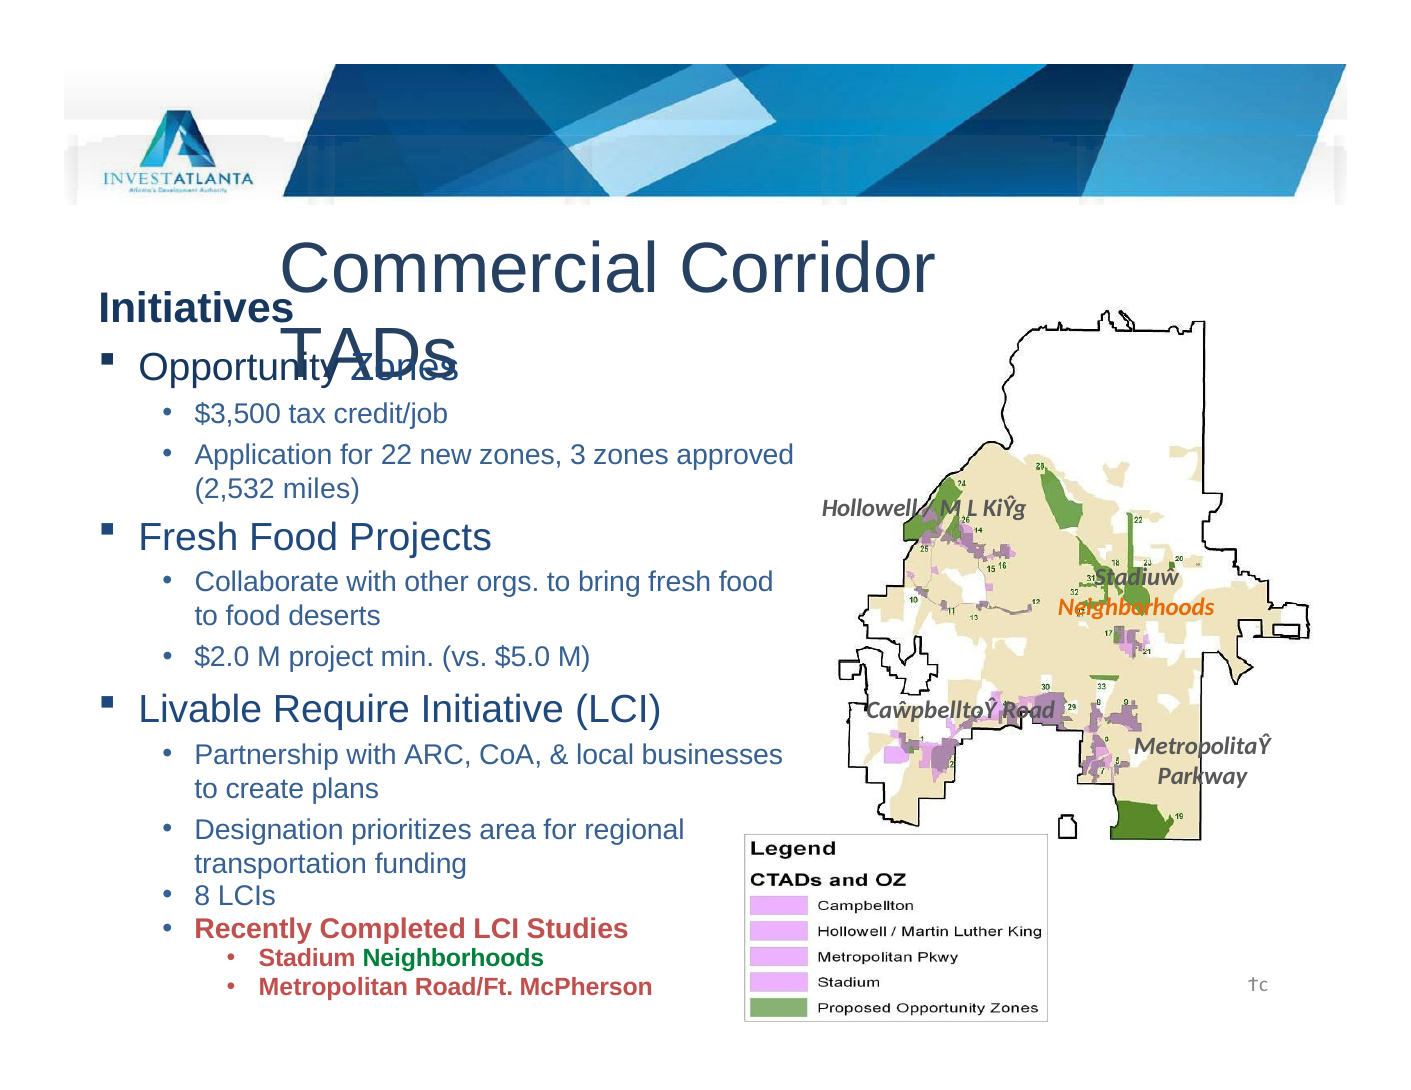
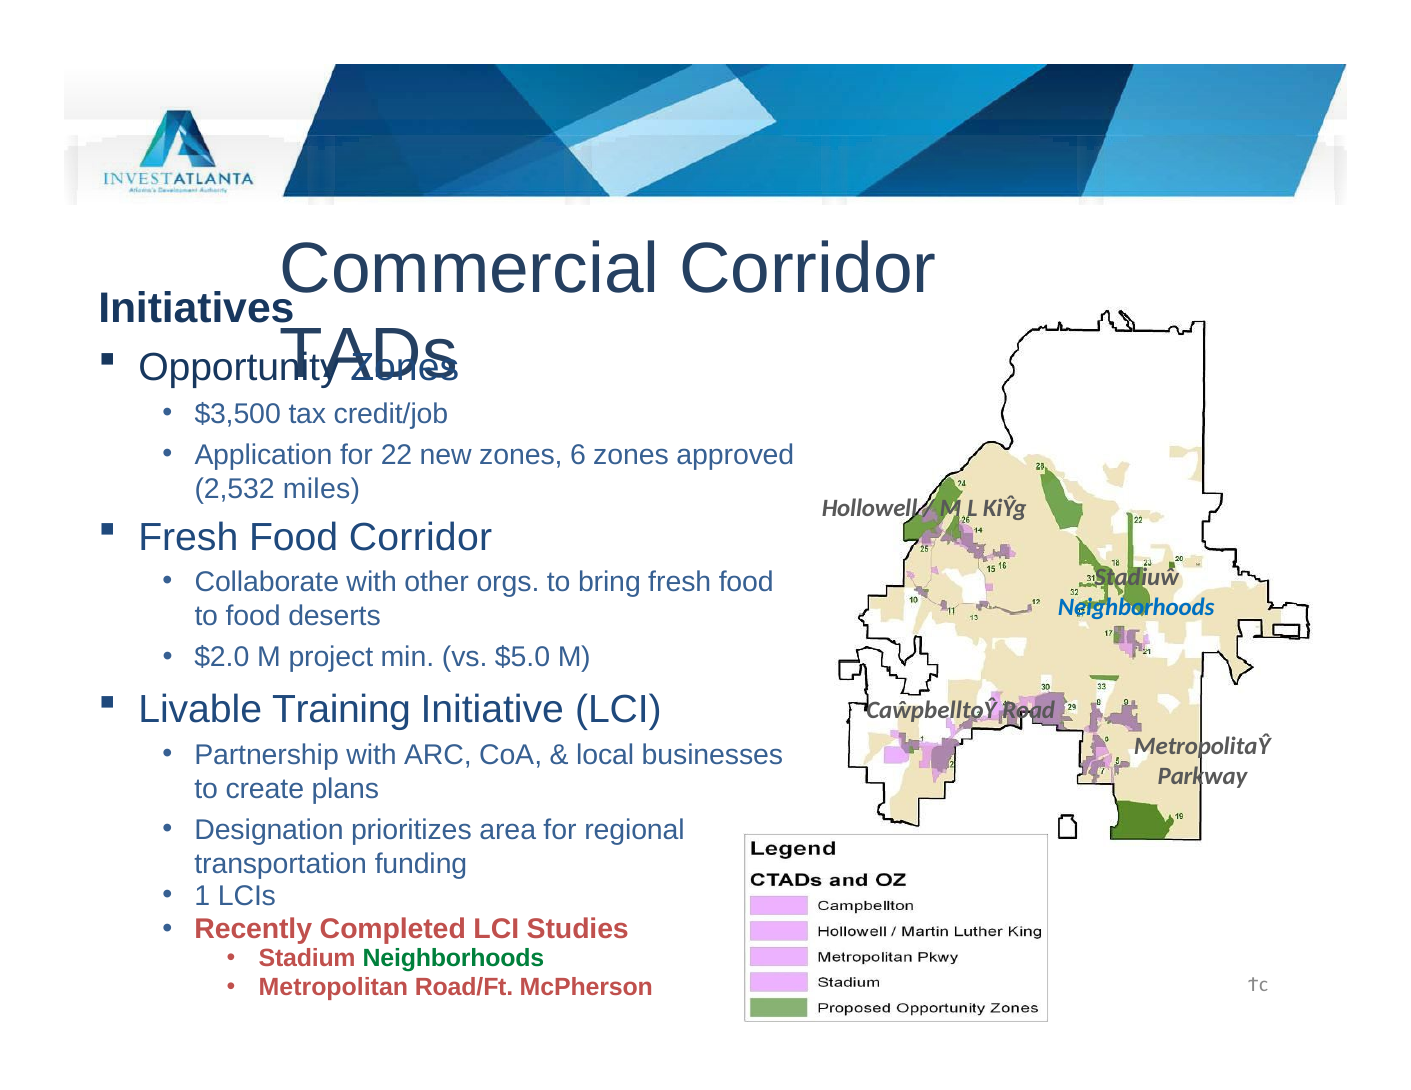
3: 3 -> 6 (578, 455)
Food Projects: Projects -> Corridor (421, 538)
Neighborhoods colour: orange -> blue (1136, 608)
Require: Require -> Training (342, 710)
8: 8 -> 1 (202, 896)
